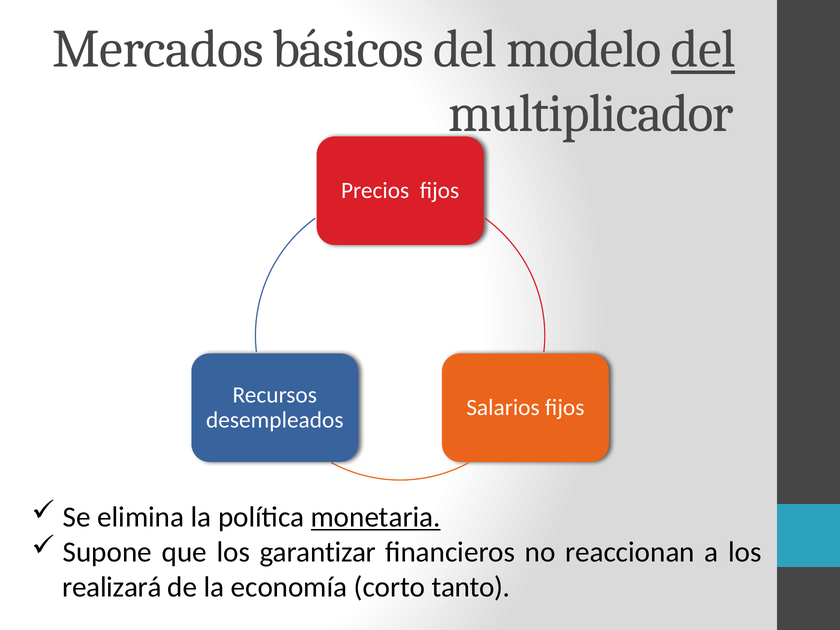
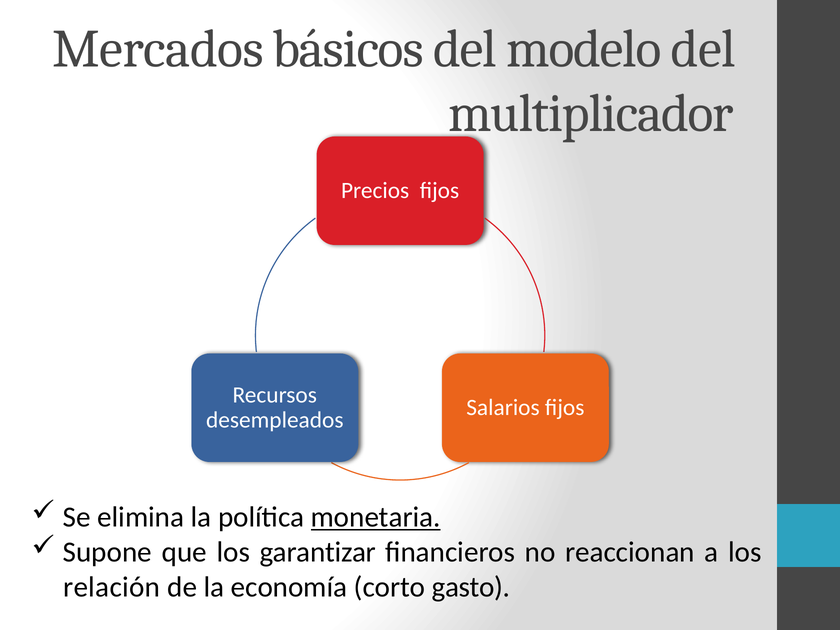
del underline: present -> none (703, 49)
realizará: realizará -> relación (112, 587)
tanto: tanto -> gasto (471, 587)
